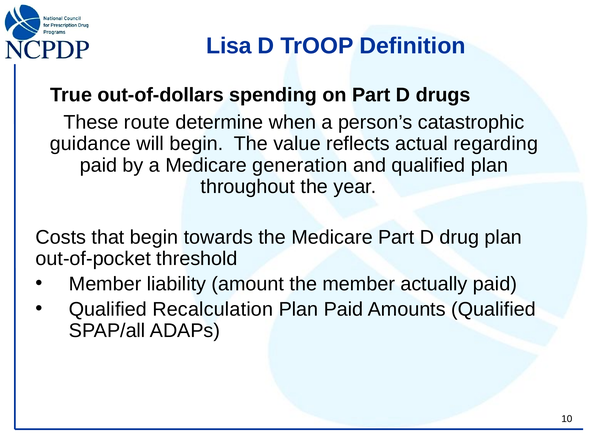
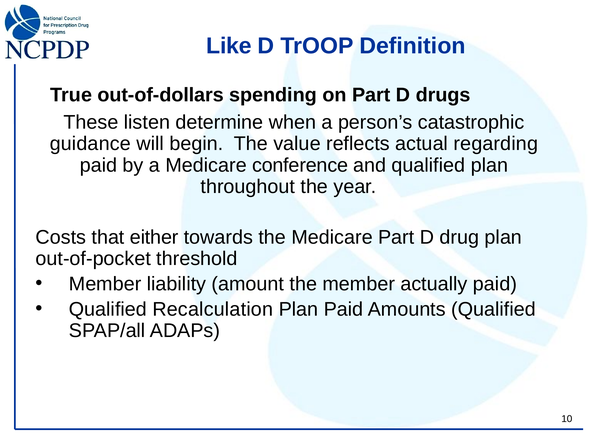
Lisa: Lisa -> Like (229, 46)
route: route -> listen (147, 123)
generation: generation -> conference (300, 165)
that begin: begin -> either (154, 238)
